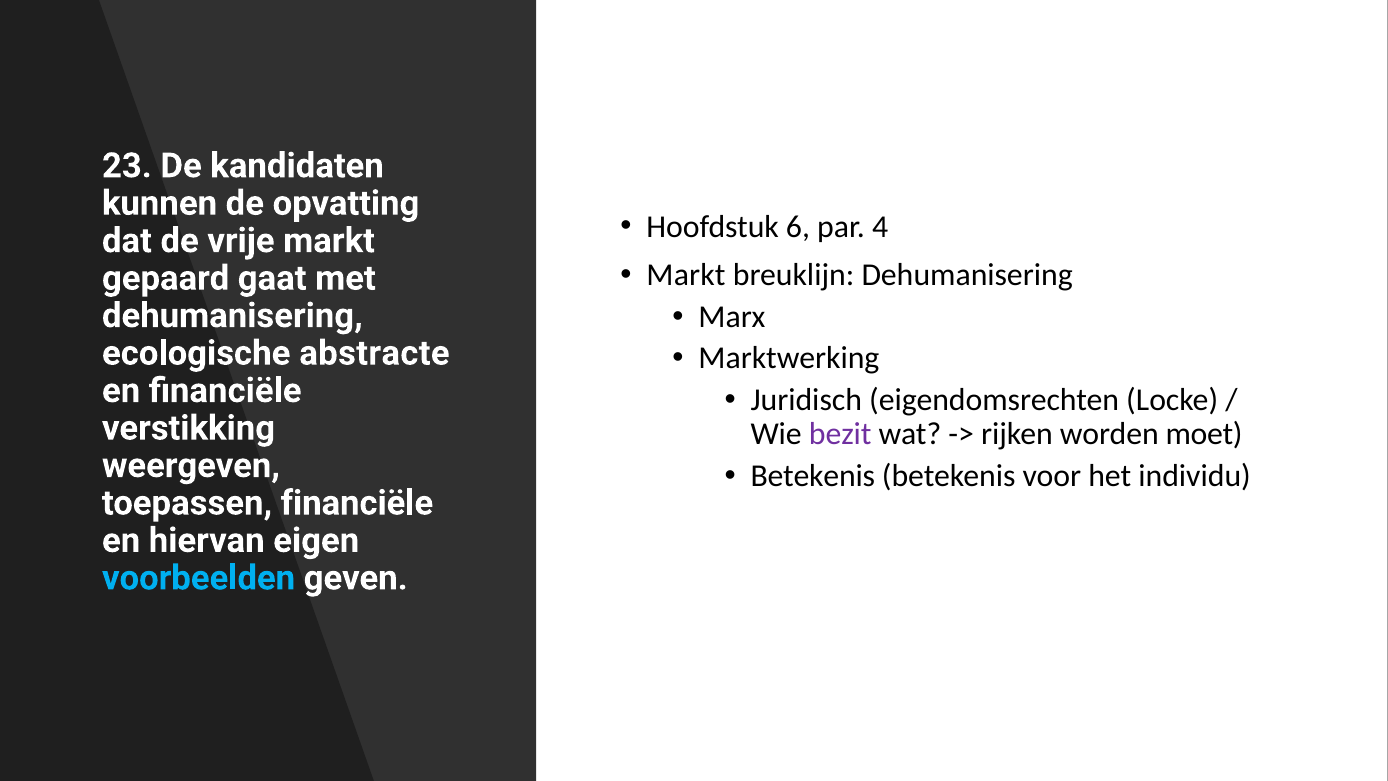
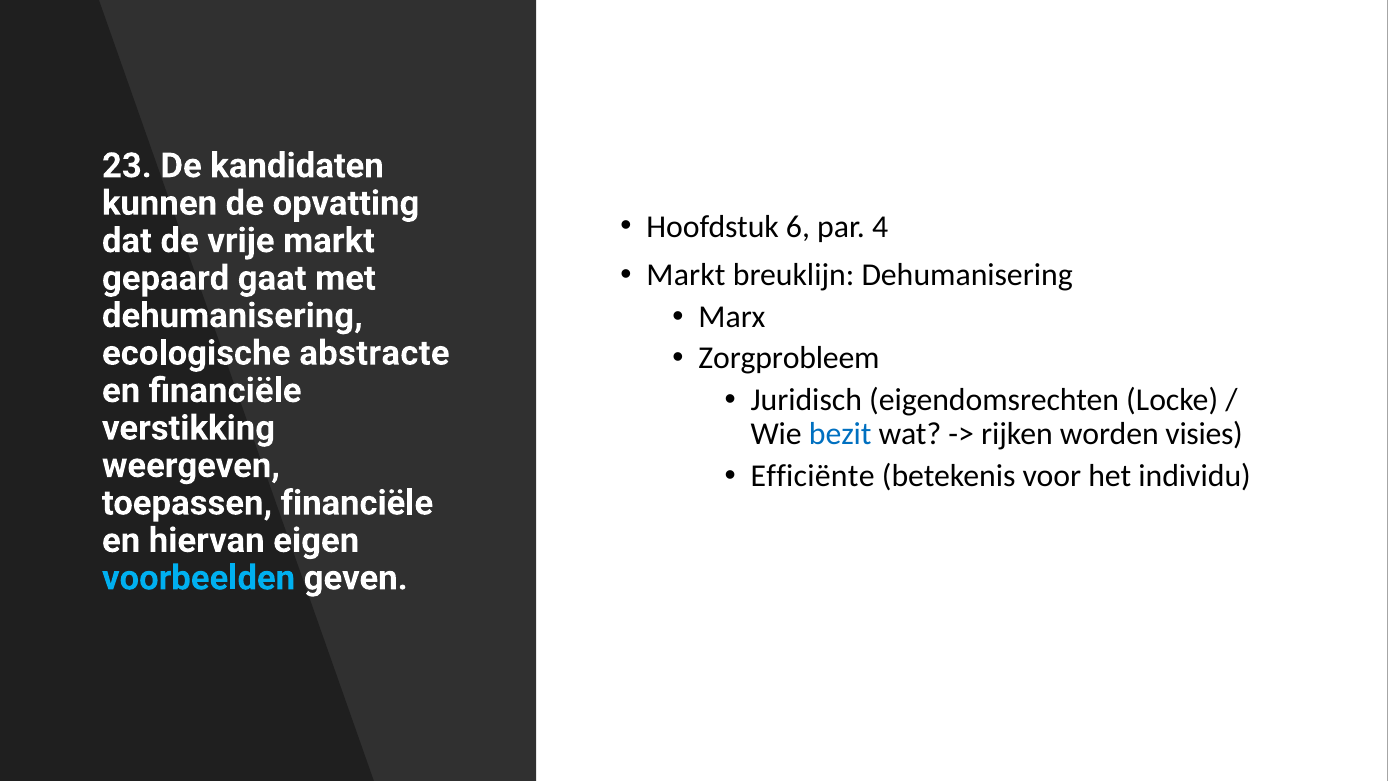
Marktwerking: Marktwerking -> Zorgprobleem (789, 358)
bezit colour: purple -> blue (840, 434)
moet: moet -> visies (1204, 434)
Betekenis: Betekenis -> Efficiënte (813, 476)
